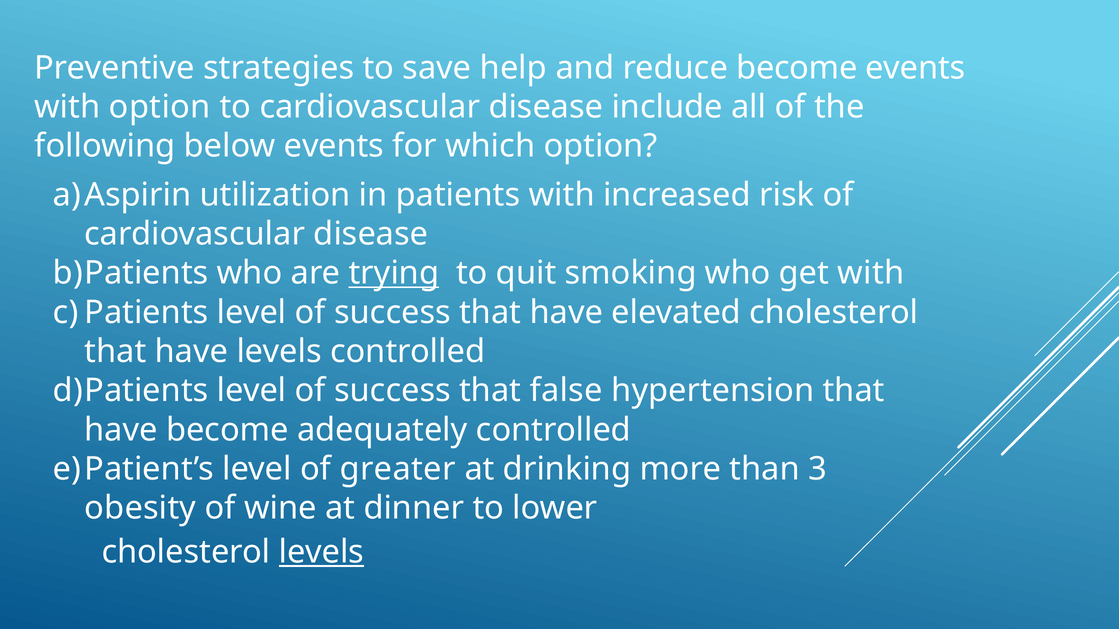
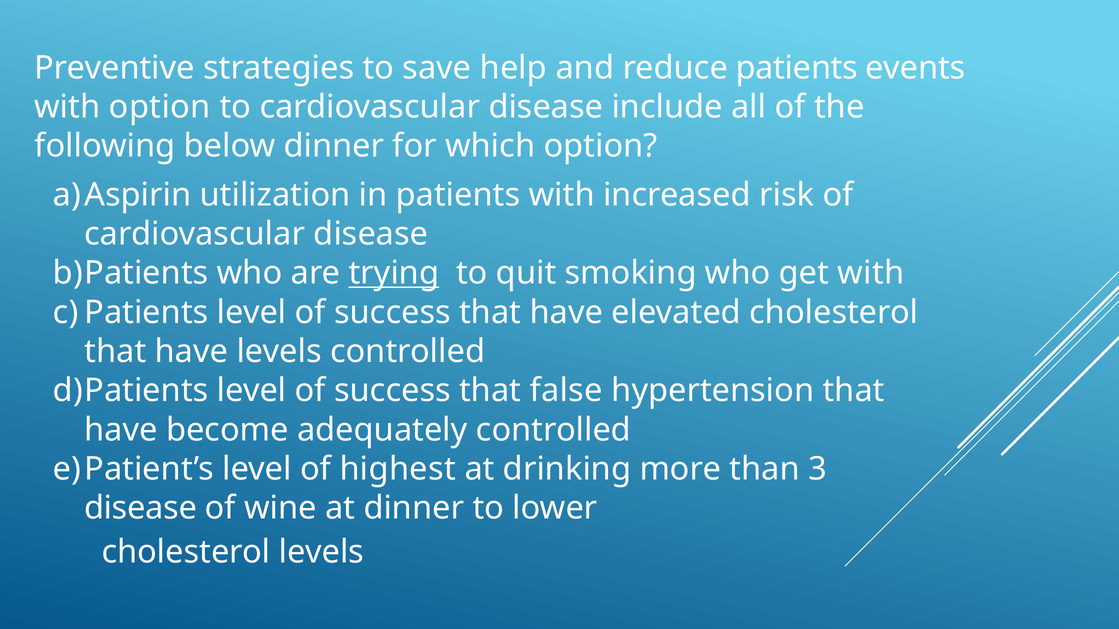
reduce become: become -> patients (797, 68)
below events: events -> dinner (334, 146)
greater: greater -> highest (398, 469)
obesity: obesity -> disease (141, 509)
levels underline: present -> none (321, 552)
